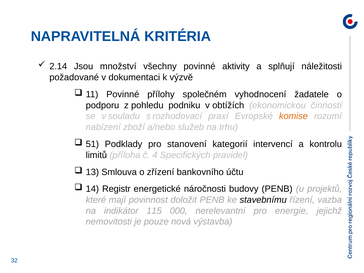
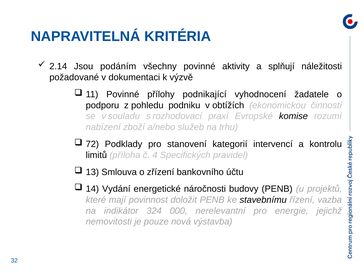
množství: množství -> podáním (118, 66)
společném: společném -> podnikající (205, 94)
komise colour: orange -> black (293, 116)
51: 51 -> 72 (92, 144)
Registr: Registr -> Vydání (116, 189)
115: 115 -> 324 (154, 211)
